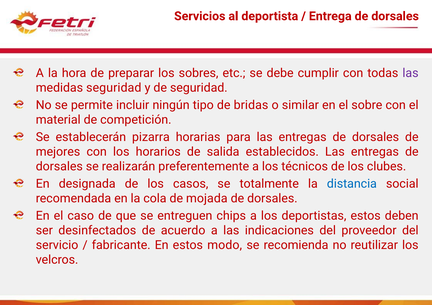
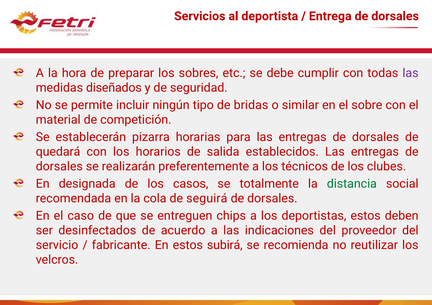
medidas seguridad: seguridad -> diseñados (114, 88)
mejores: mejores -> quedará (58, 152)
distancia colour: blue -> green (352, 184)
mojada: mojada -> seguirá (207, 199)
modo: modo -> subirá (225, 246)
